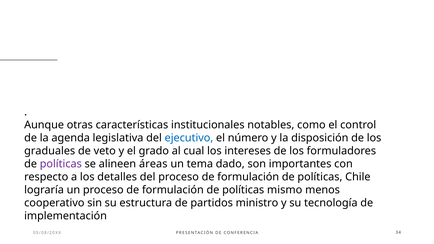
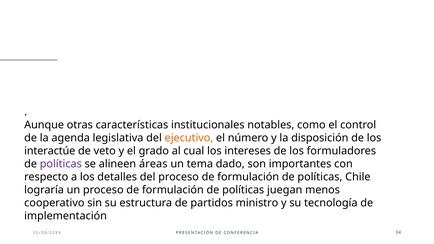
ejecutivo colour: blue -> orange (189, 138)
graduales: graduales -> interactúe (50, 151)
mismo: mismo -> juegan (285, 190)
